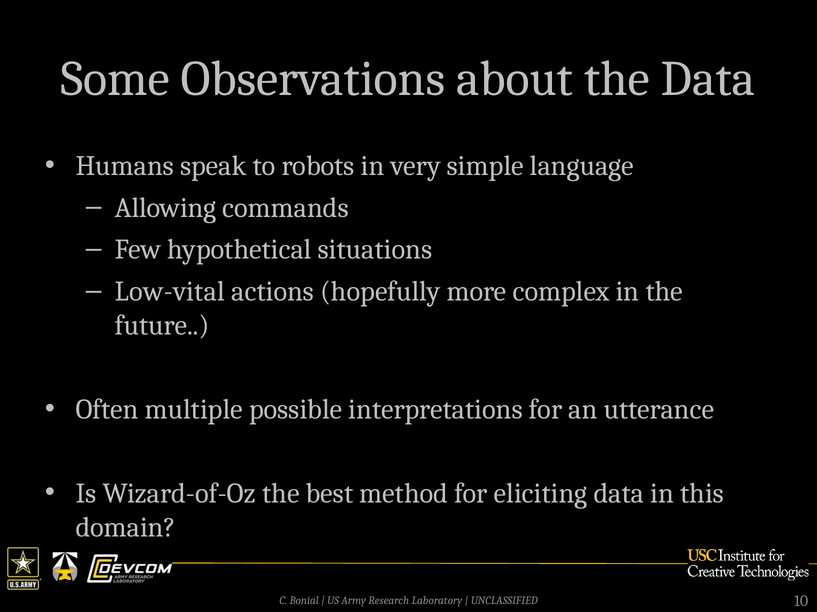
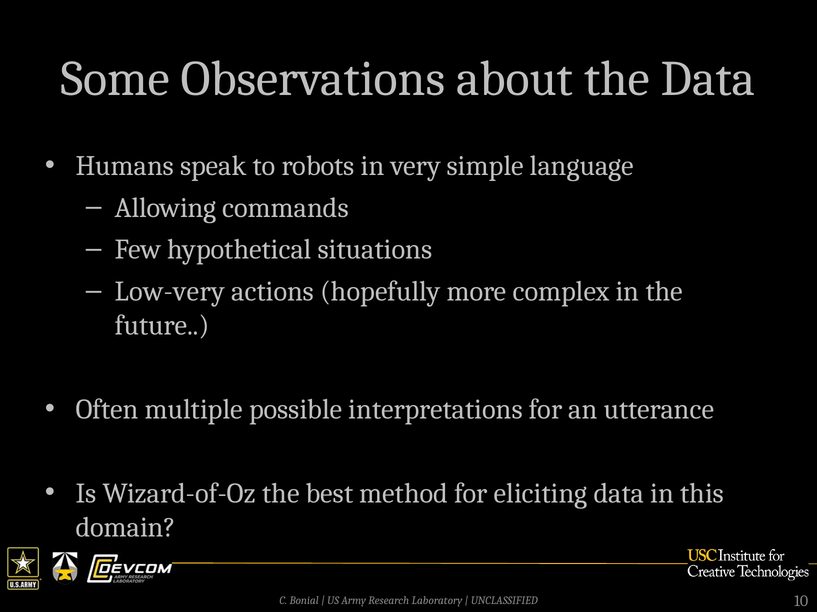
Low-vital: Low-vital -> Low-very (170, 292)
